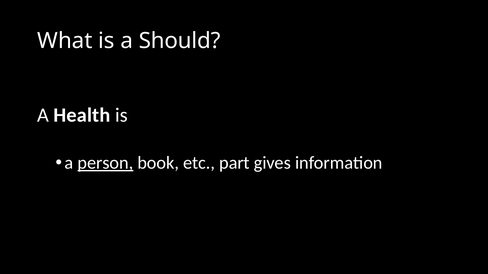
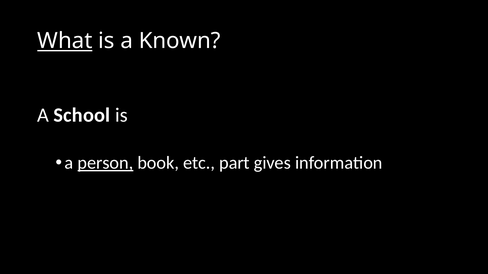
What underline: none -> present (65, 41)
Should: Should -> Known (180, 41)
Health: Health -> School (82, 115)
